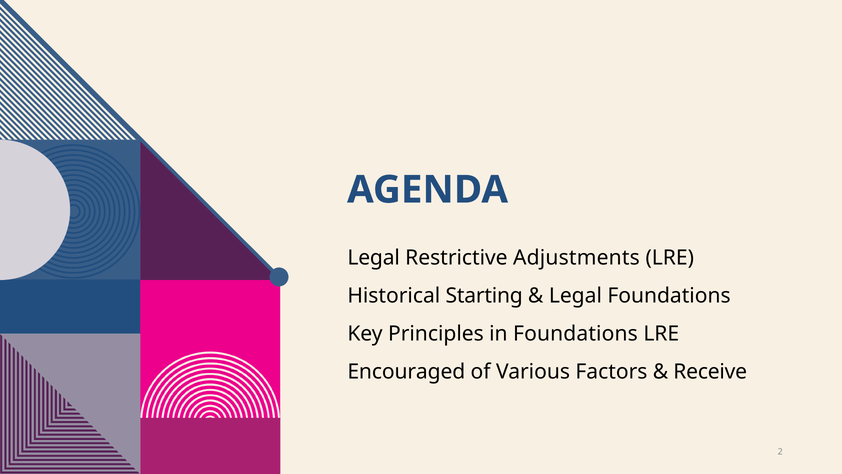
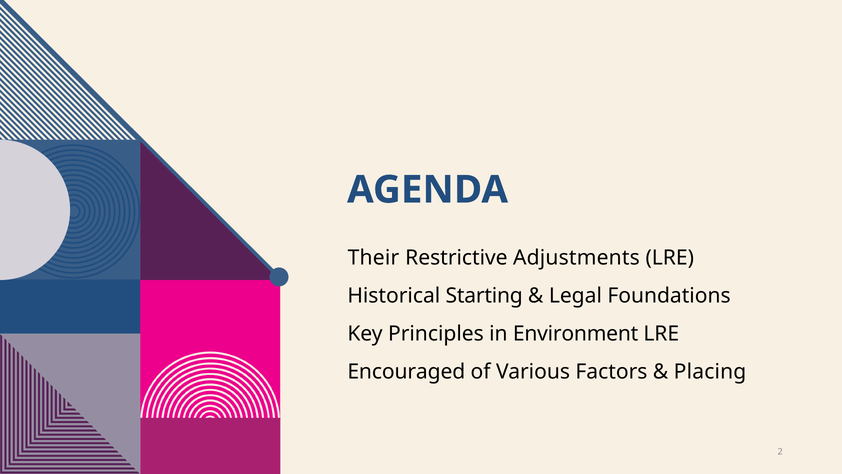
Legal: Legal -> Their (373, 258)
in Foundations: Foundations -> Environment (576, 334)
Receive: Receive -> Placing (710, 371)
